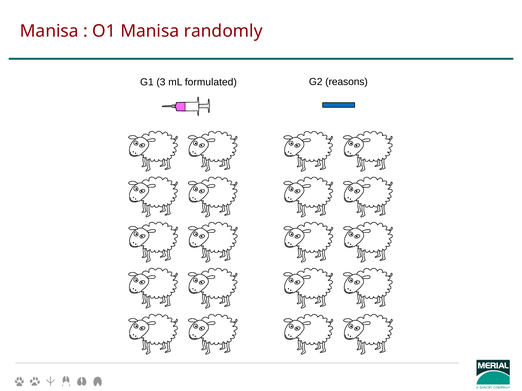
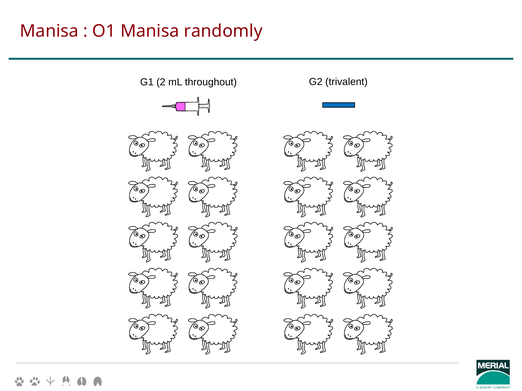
3: 3 -> 2 (161, 82)
formulated: formulated -> throughout (211, 82)
reasons: reasons -> trivalent (347, 82)
